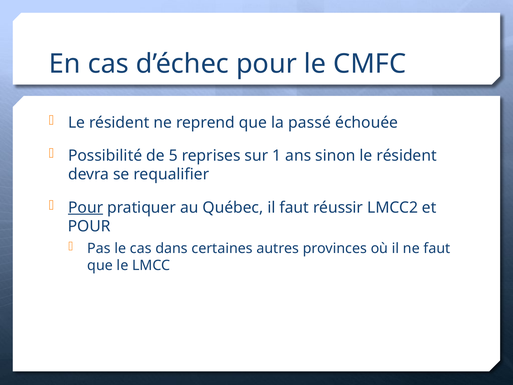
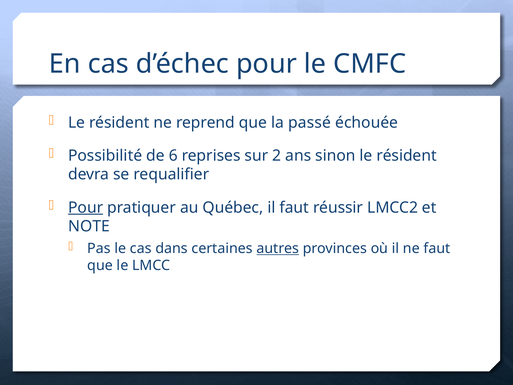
5: 5 -> 6 (173, 156)
1: 1 -> 2 (277, 156)
POUR: POUR -> NOTE (89, 226)
autres underline: none -> present (278, 248)
